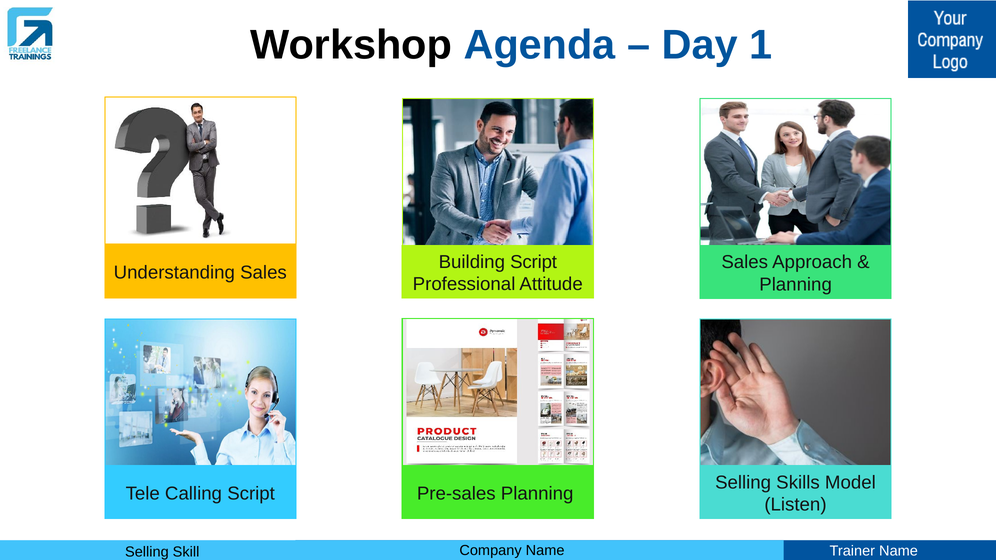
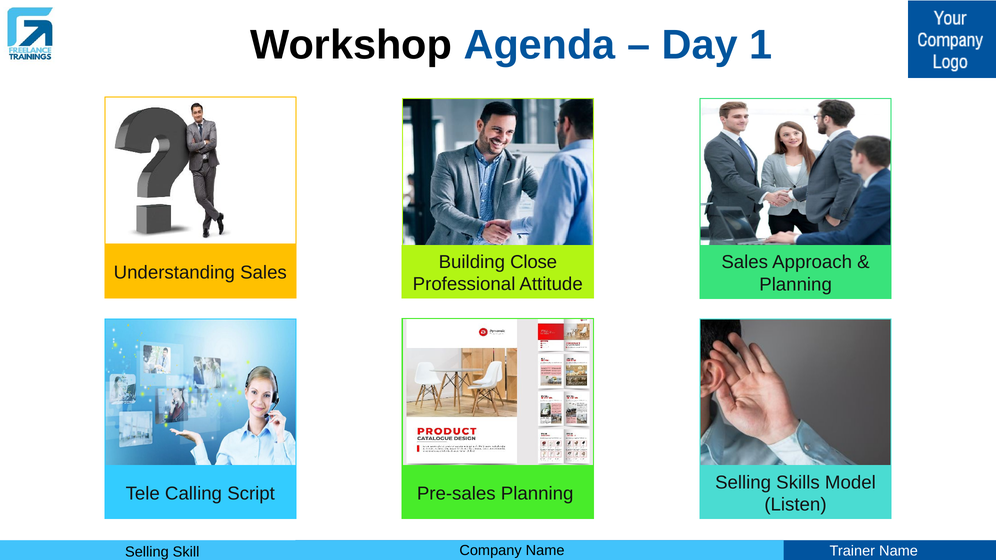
Building Script: Script -> Close (534, 262)
